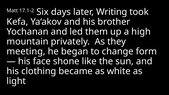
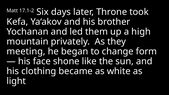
Writing: Writing -> Throne (112, 12)
